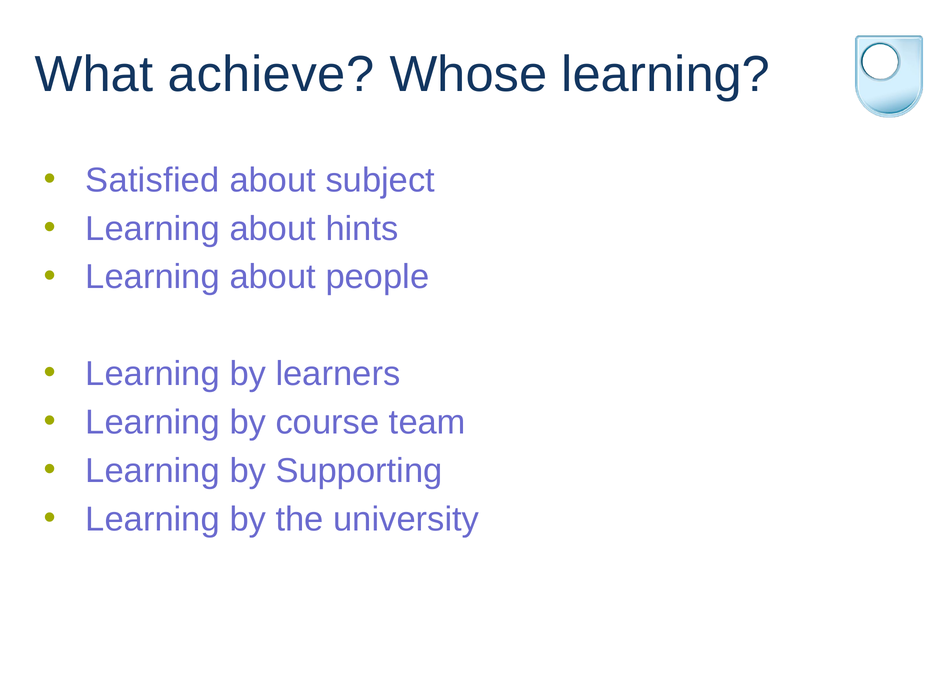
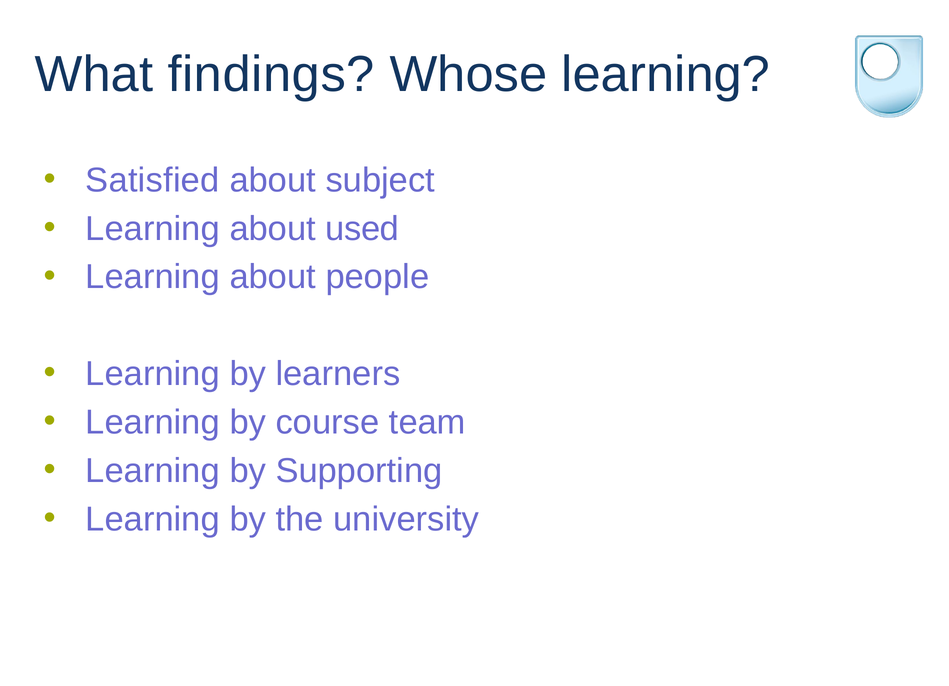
achieve: achieve -> findings (271, 75)
hints: hints -> used (362, 229)
